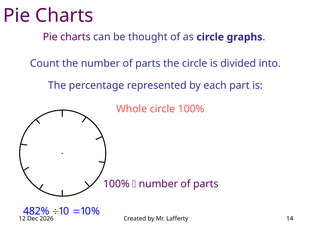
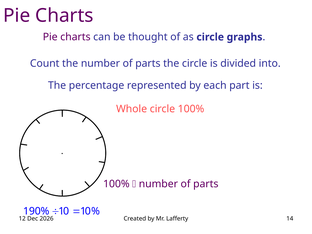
482%: 482% -> 190% (36, 211)
